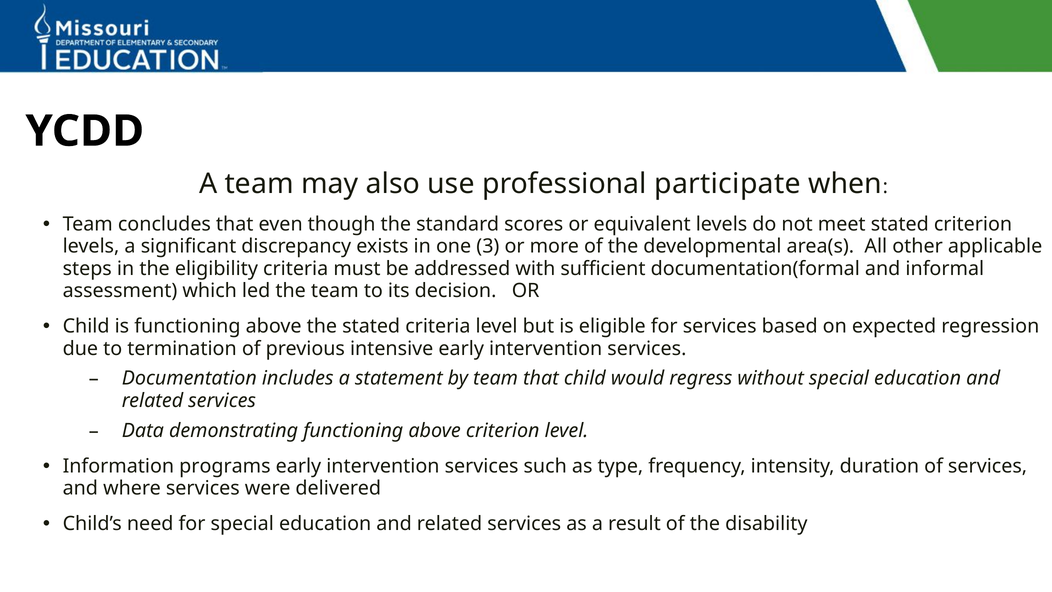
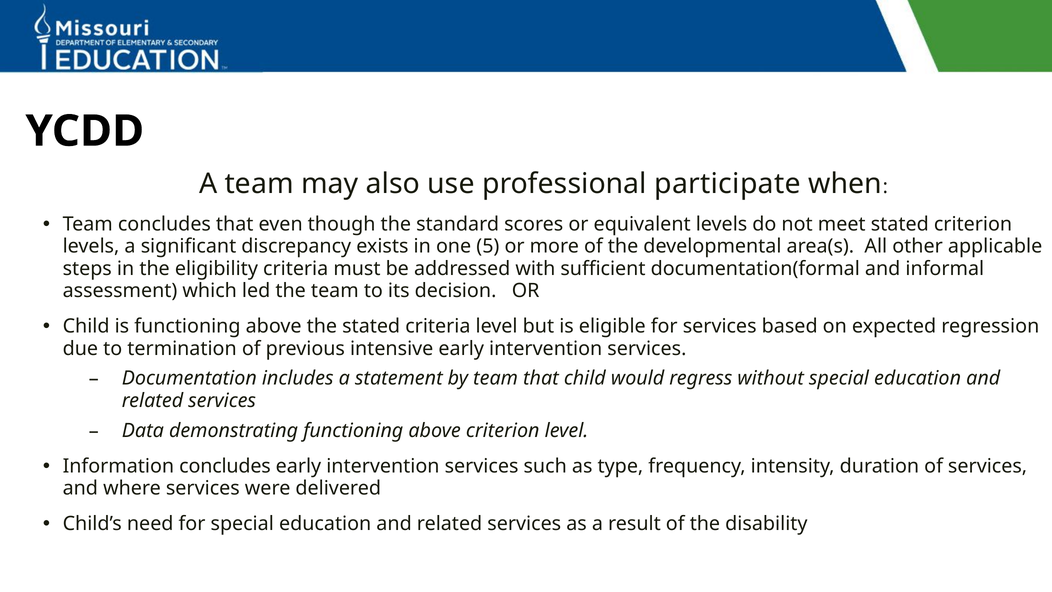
3: 3 -> 5 (488, 246)
Information programs: programs -> concludes (225, 466)
